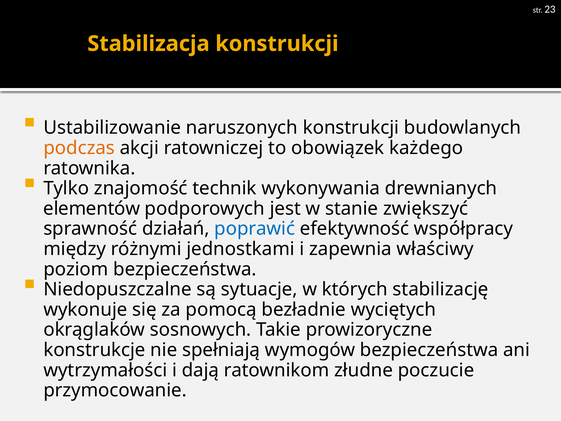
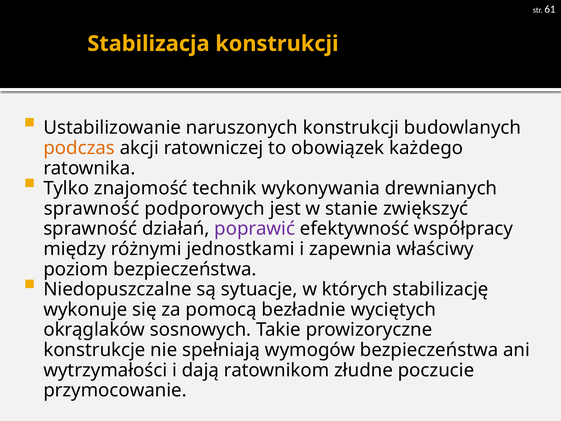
23: 23 -> 61 (550, 9)
elementów: elementów -> sprawność (92, 208)
poprawić colour: blue -> purple (255, 229)
